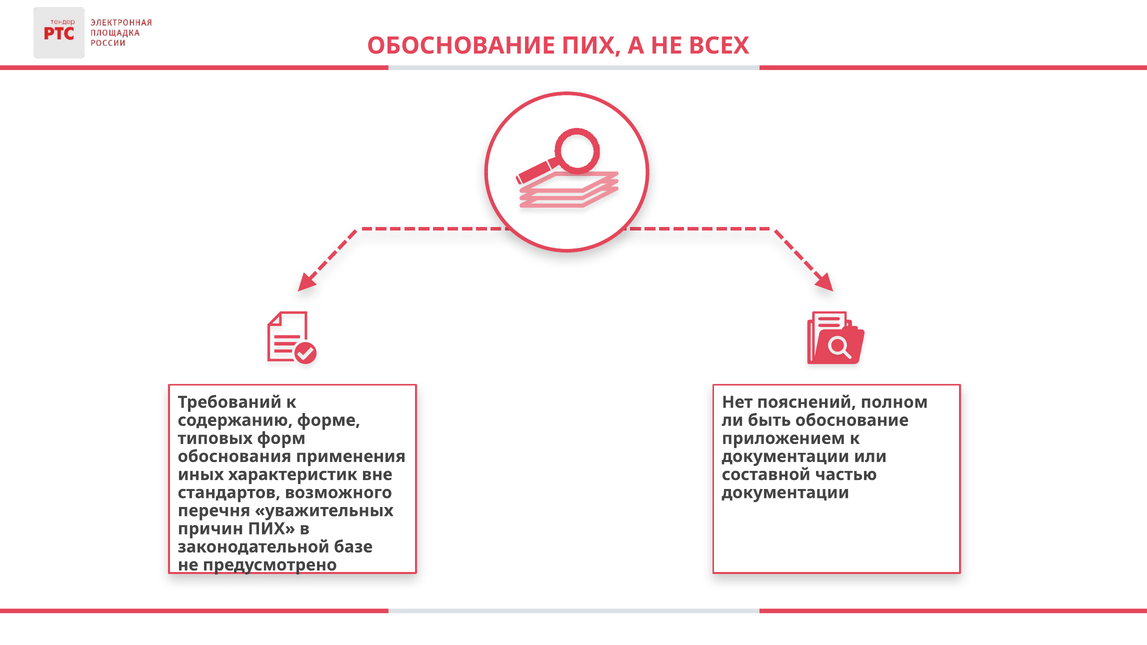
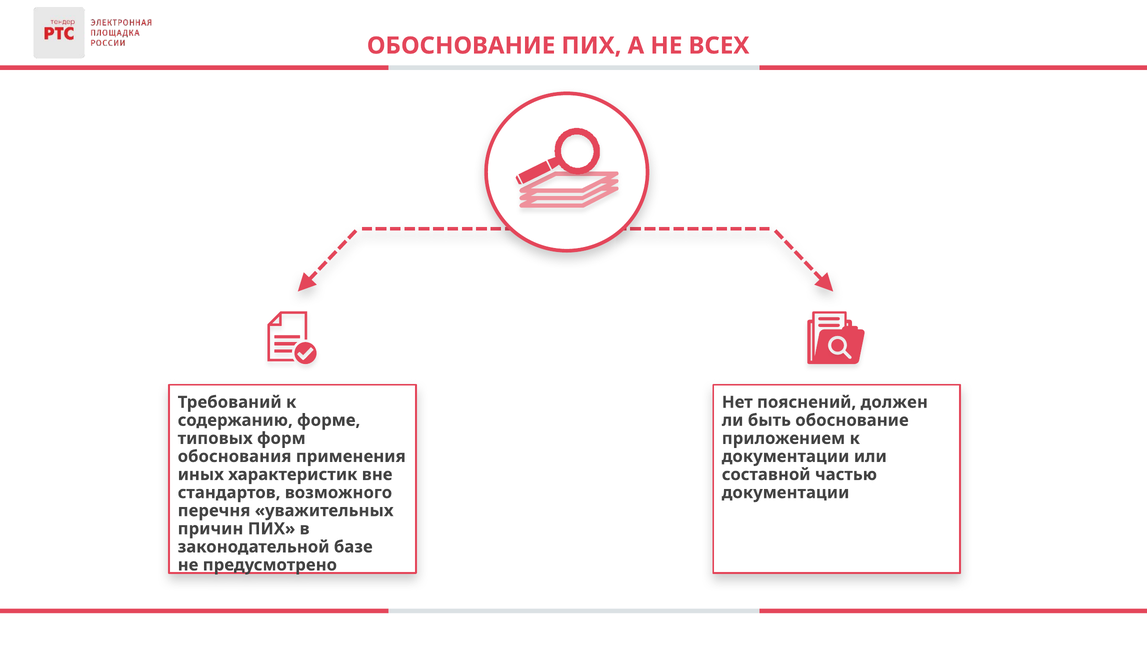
полном: полном -> должен (894, 402)
